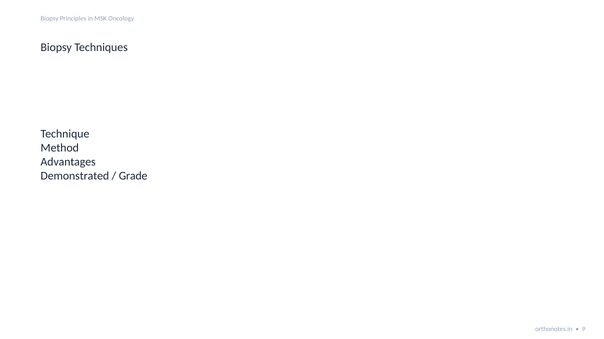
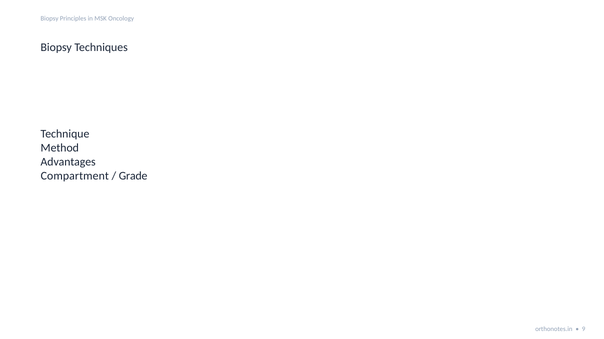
Demonstrated: Demonstrated -> Compartment (75, 176)
